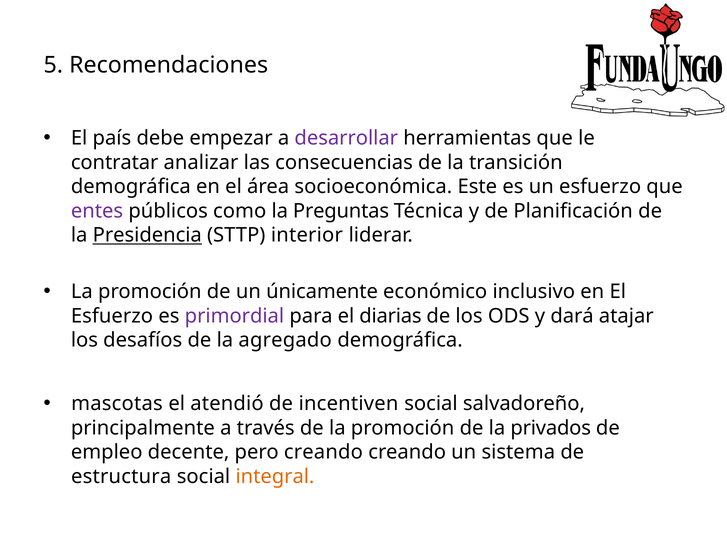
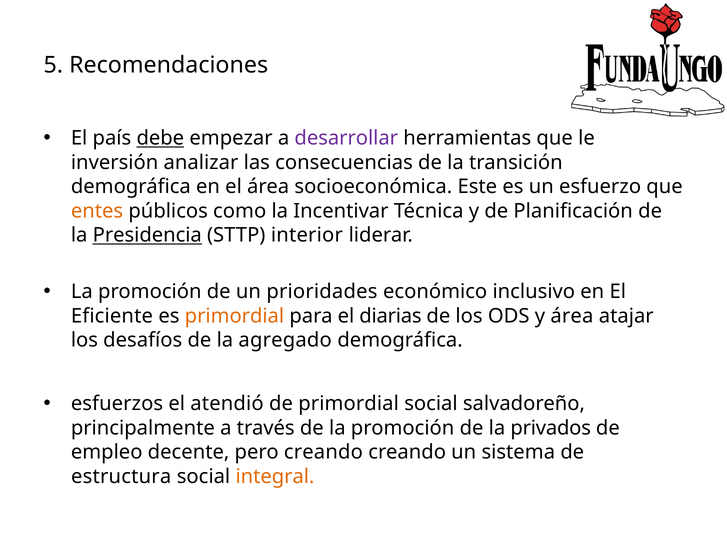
debe underline: none -> present (160, 138)
contratar: contratar -> inversión (115, 163)
entes colour: purple -> orange (97, 211)
Preguntas: Preguntas -> Incentivar (341, 211)
únicamente: únicamente -> prioridades (322, 292)
Esfuerzo: Esfuerzo -> Eficiente (112, 316)
primordial colour: purple -> orange (234, 316)
y dará: dará -> área (572, 316)
mascotas: mascotas -> esfuerzos (117, 404)
de incentiven: incentiven -> primordial (349, 404)
